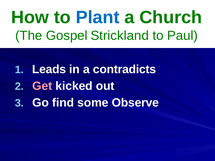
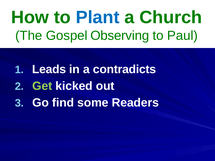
Strickland: Strickland -> Observing (120, 36)
Get colour: pink -> light green (42, 86)
Observe: Observe -> Readers (135, 103)
